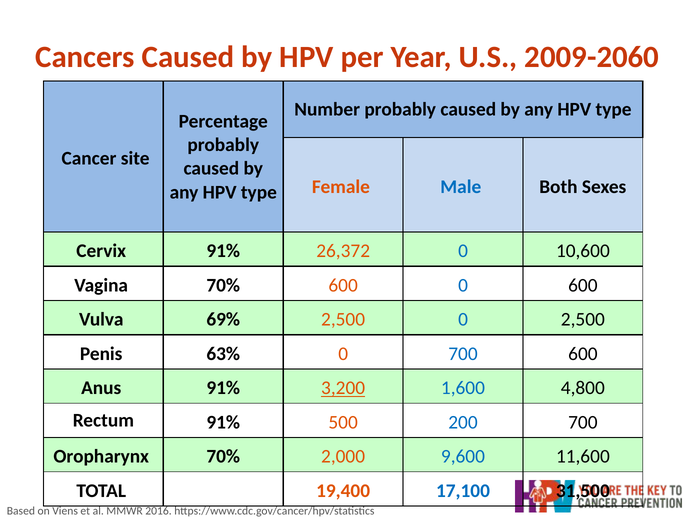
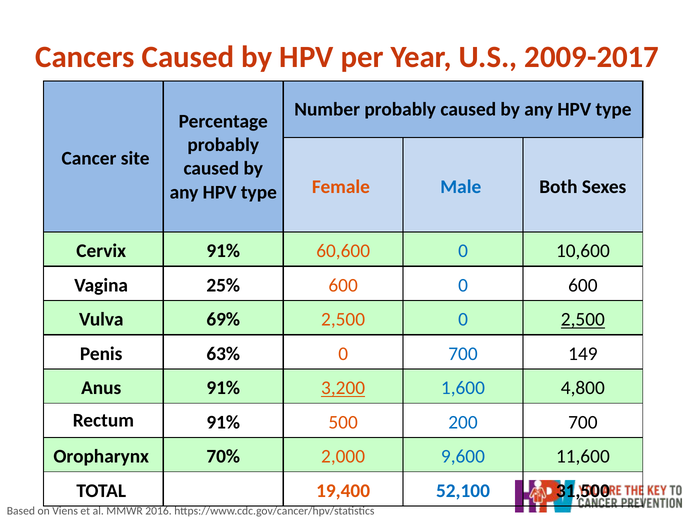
2009-2060: 2009-2060 -> 2009-2017 (592, 57)
26,372: 26,372 -> 60,600 (343, 251)
Vagina 70%: 70% -> 25% (223, 285)
2,500 underline: none -> present (583, 320)
700 600: 600 -> 149 (583, 354)
17,100: 17,100 -> 52,100 (463, 491)
